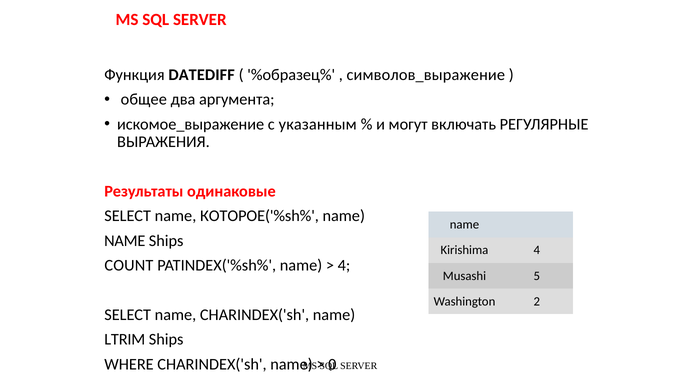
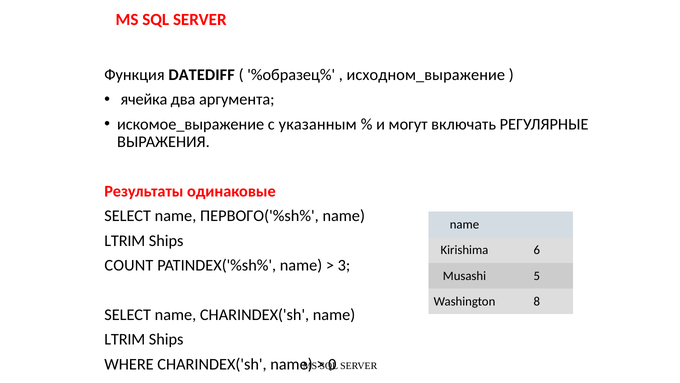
символов_выражение: символов_выражение -> исходном_выражение (426, 75)
общее: общее -> ячейка (144, 99)
КОТОРОЕ('%sh%: КОТОРОЕ('%sh% -> ПЕРВОГО('%sh% (259, 216)
NAME: NAME -> LTRIM (125, 240)
Kirishima 4: 4 -> 6 (537, 250)
4: 4 -> 3 (344, 265)
2: 2 -> 8 (537, 301)
